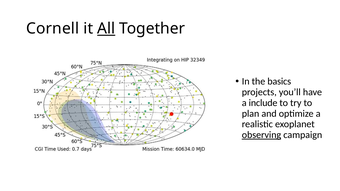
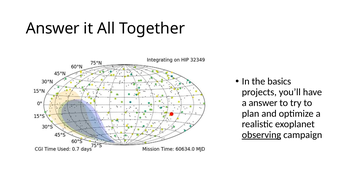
Cornell: Cornell -> Answer (53, 29)
All underline: present -> none (106, 29)
a include: include -> answer (263, 103)
